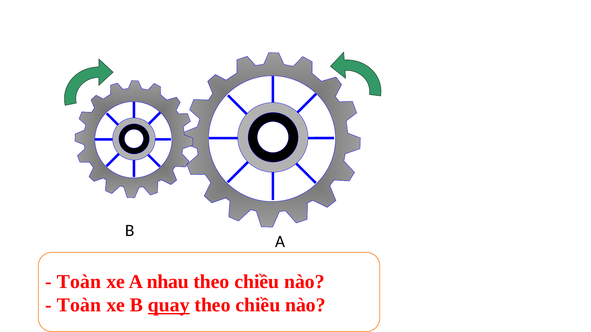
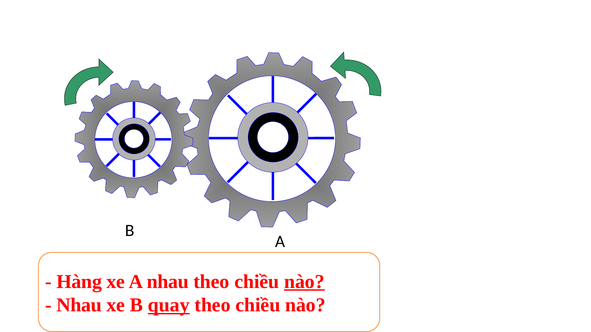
Toàn: Toàn -> Hàng (79, 282)
nào underline: none -> present (304, 282)
Toàn: Toàn -> Nhau (79, 306)
